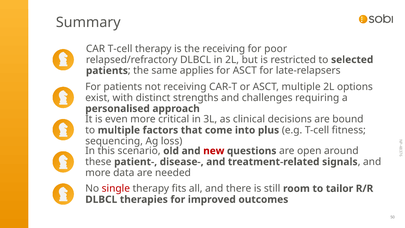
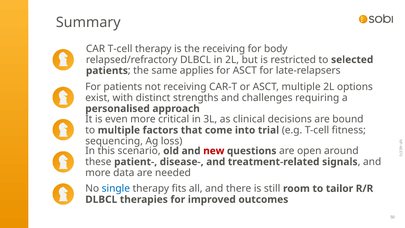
poor: poor -> body (276, 49)
plus: plus -> trial (269, 130)
single colour: red -> blue (116, 188)
